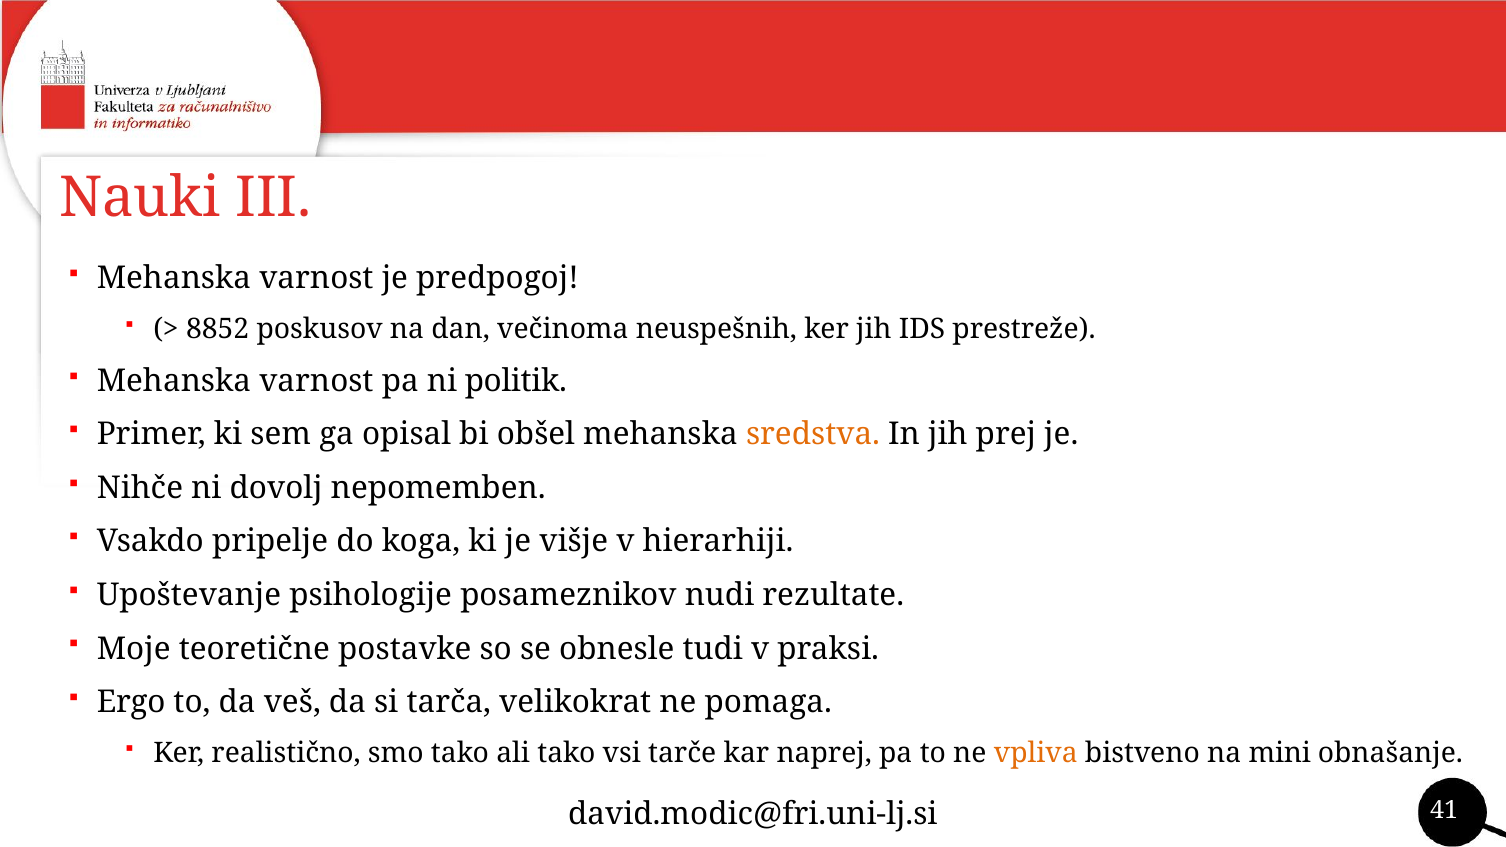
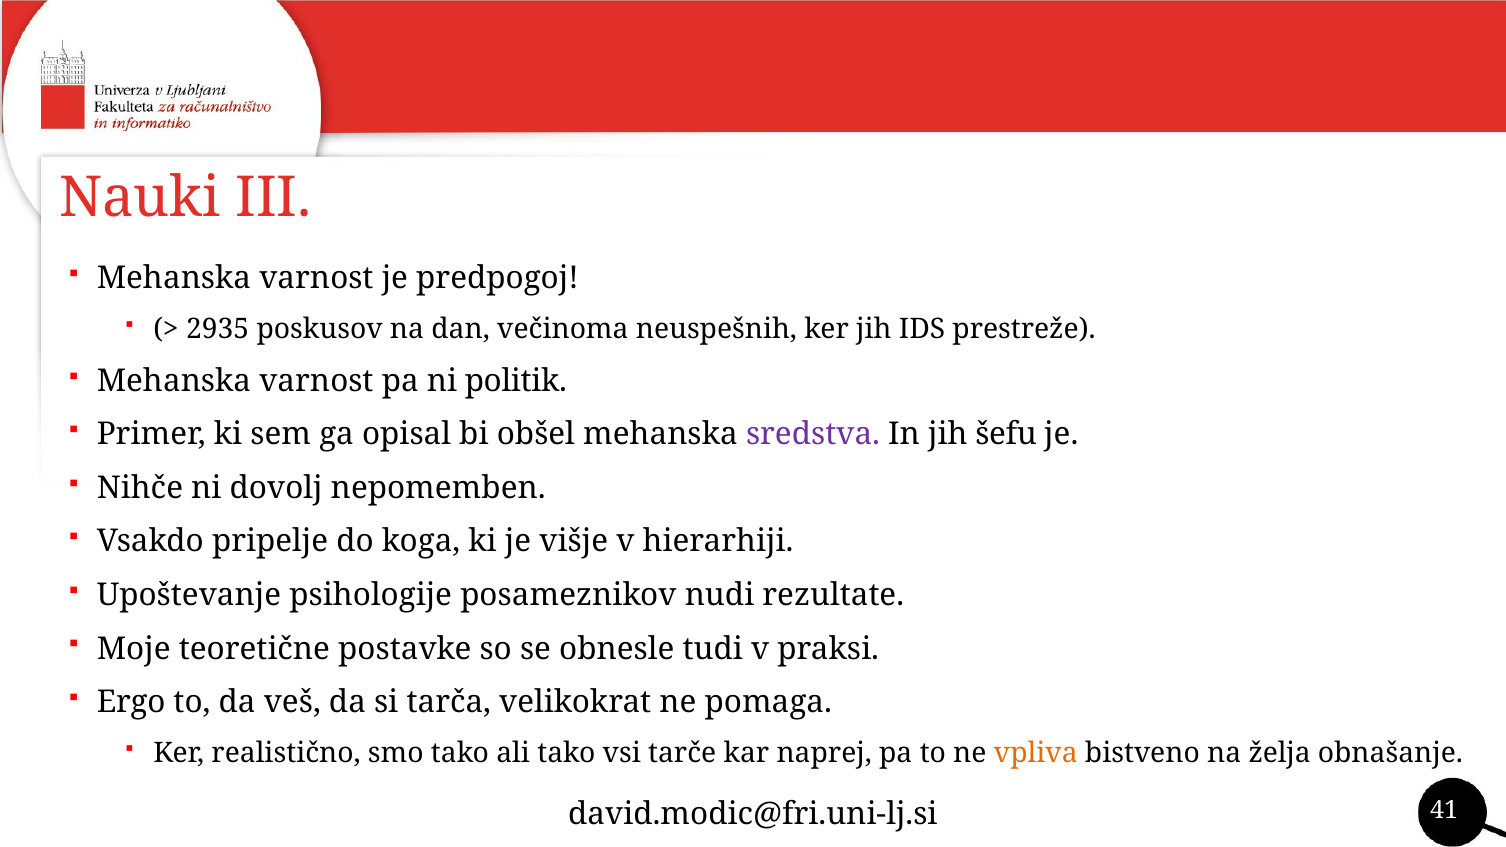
8852: 8852 -> 2935 (218, 329)
sredstva colour: orange -> purple (813, 435)
prej: prej -> šefu (1006, 435)
mini: mini -> želja (1280, 753)
